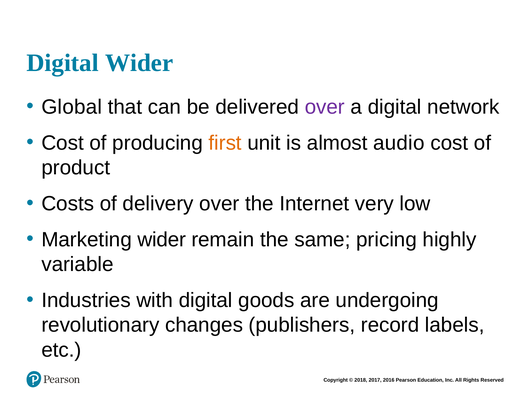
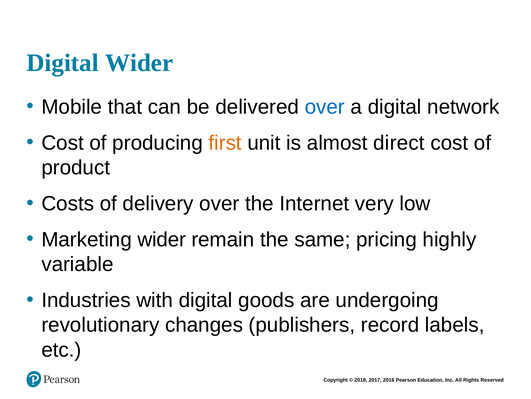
Global: Global -> Mobile (72, 107)
over colour: purple -> blue (325, 107)
audio: audio -> direct (399, 143)
